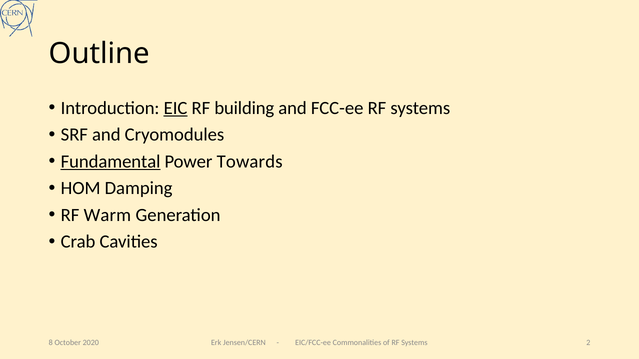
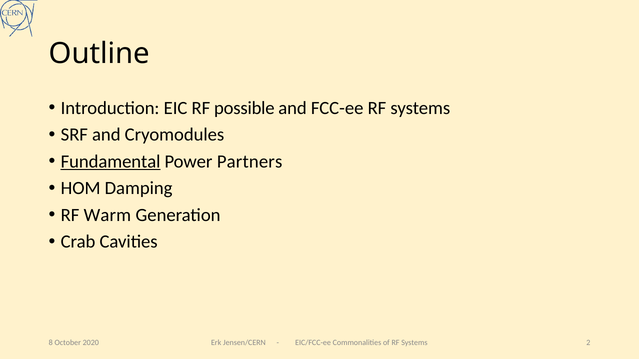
EIC underline: present -> none (176, 108)
building: building -> possible (244, 108)
Towards: Towards -> Partners (250, 162)
